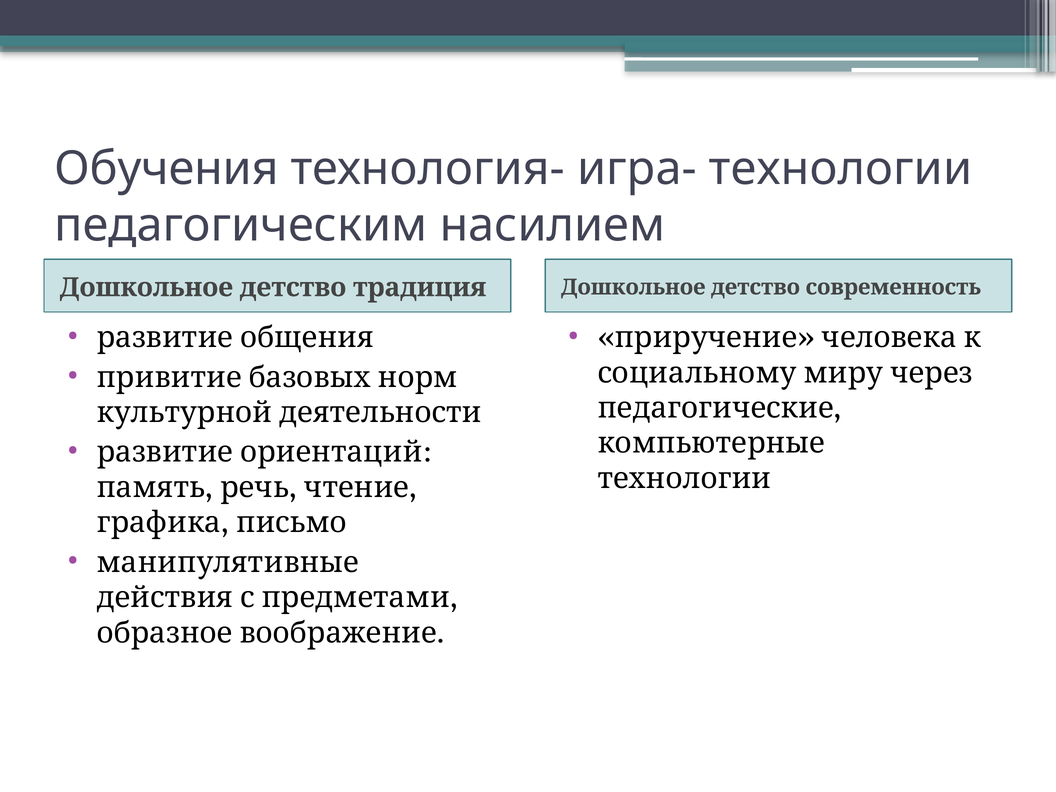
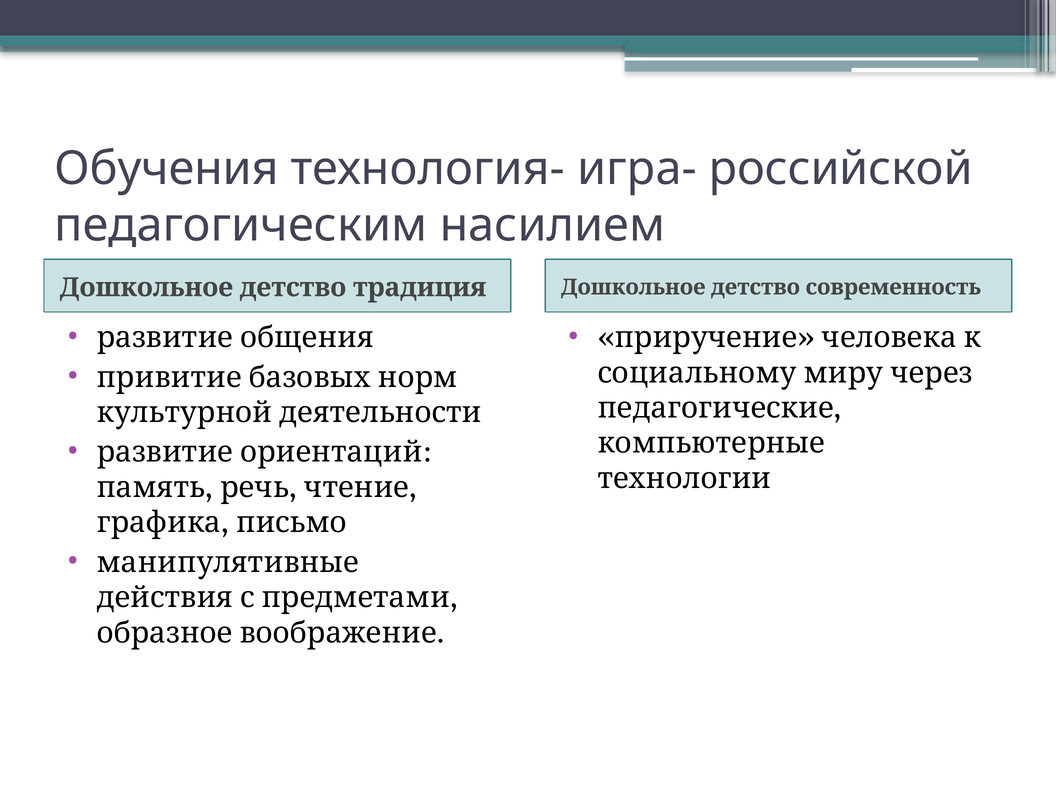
игра- технологии: технологии -> российской (841, 169)
